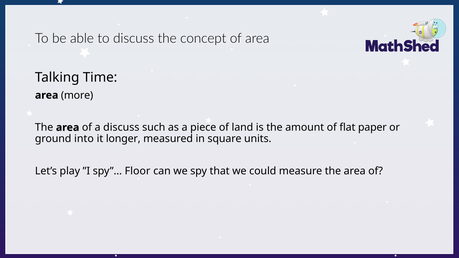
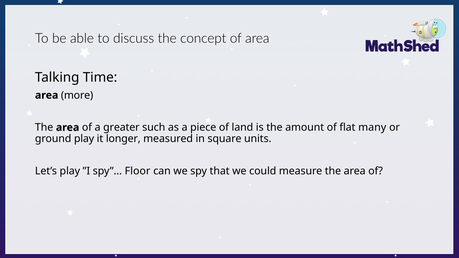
a discuss: discuss -> greater (121, 128)
paper: paper -> many (372, 128)
ground into: into -> play (84, 139)
